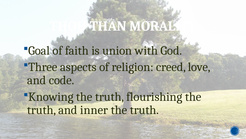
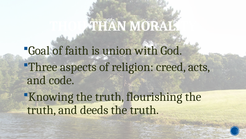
love: love -> acts (199, 67)
inner: inner -> deeds (94, 110)
